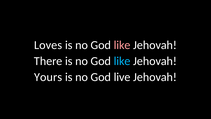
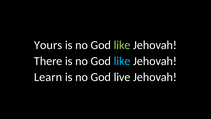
Loves: Loves -> Yours (48, 45)
like colour: pink -> light green (122, 45)
Yours: Yours -> Learn (48, 77)
